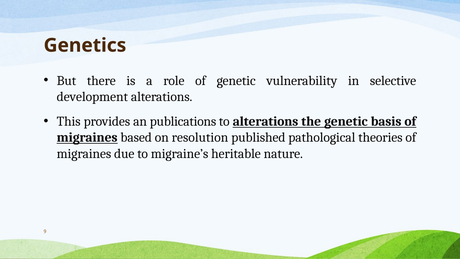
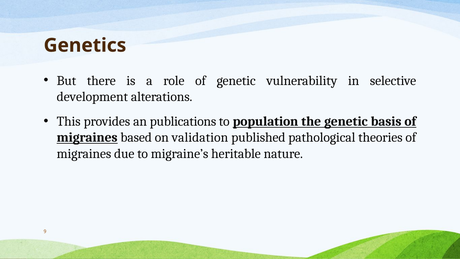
to alterations: alterations -> population (266, 121)
resolution: resolution -> validation (200, 137)
